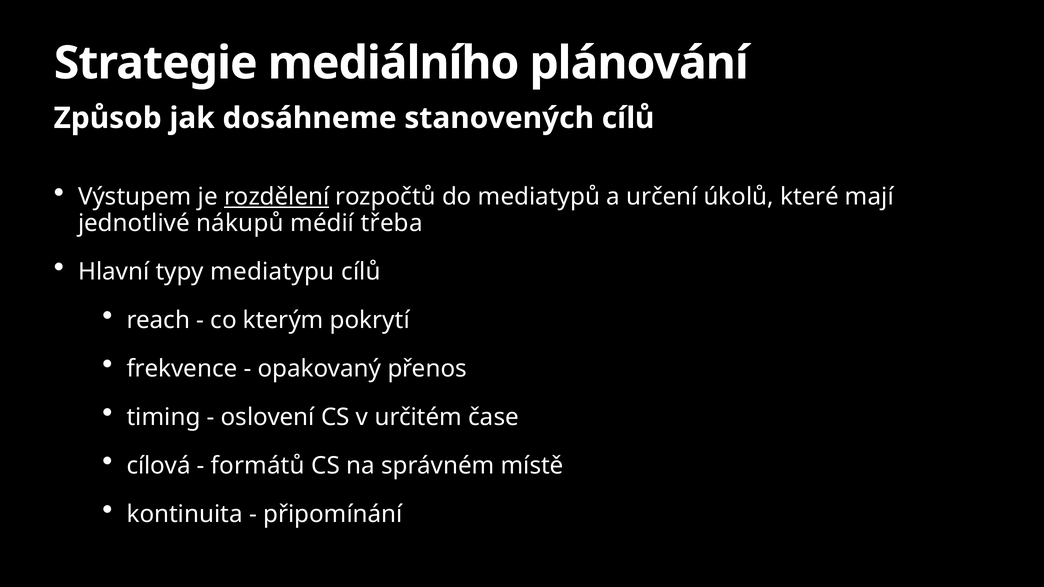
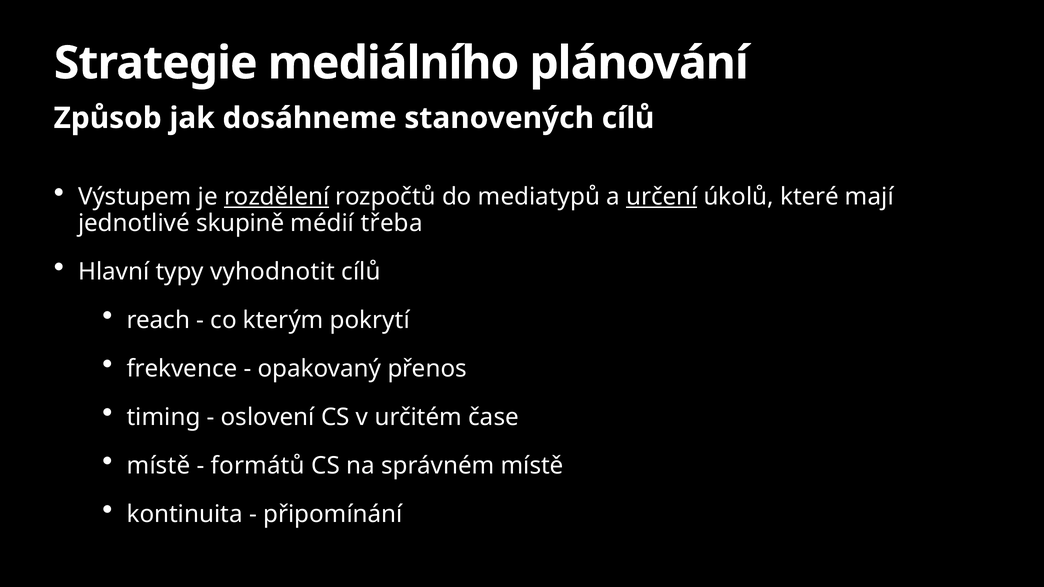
určení underline: none -> present (662, 197)
nákupů: nákupů -> skupině (240, 223)
mediatypu: mediatypu -> vyhodnotit (272, 272)
cílová: cílová -> místě (159, 466)
